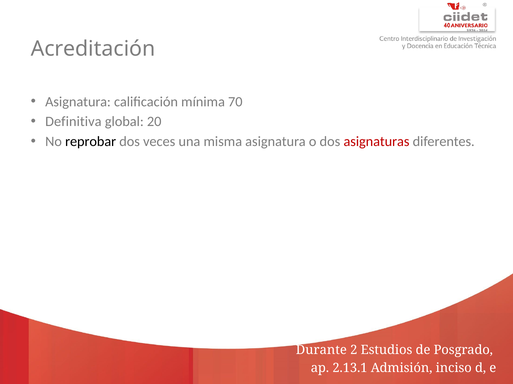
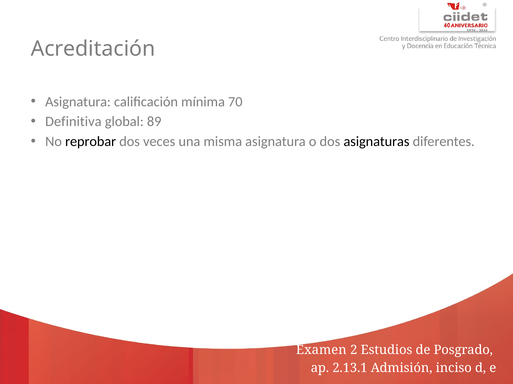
20: 20 -> 89 (154, 122)
asignaturas colour: red -> black (376, 142)
Durante: Durante -> Examen (321, 351)
